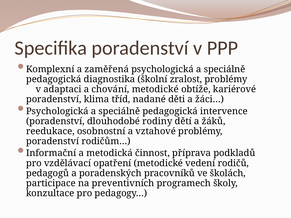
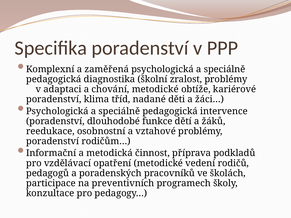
rodiny: rodiny -> funkce (157, 121)
